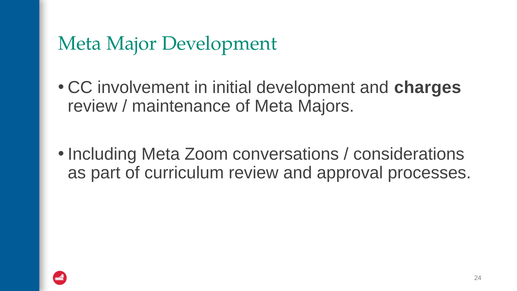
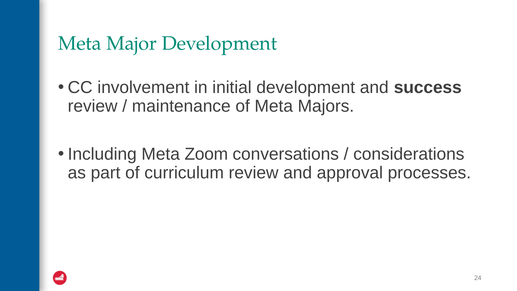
charges: charges -> success (428, 87)
